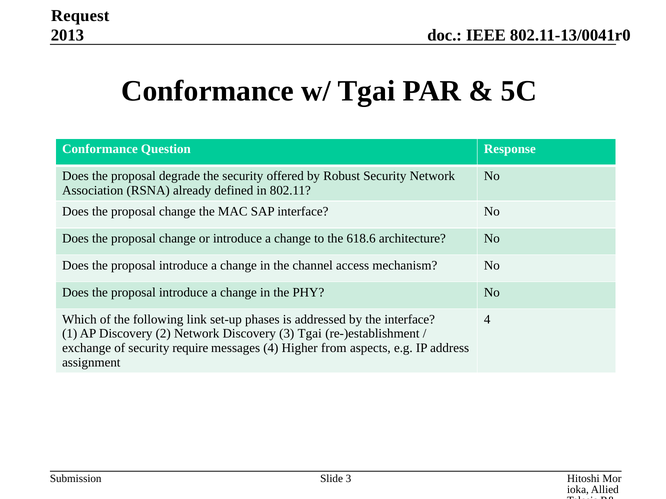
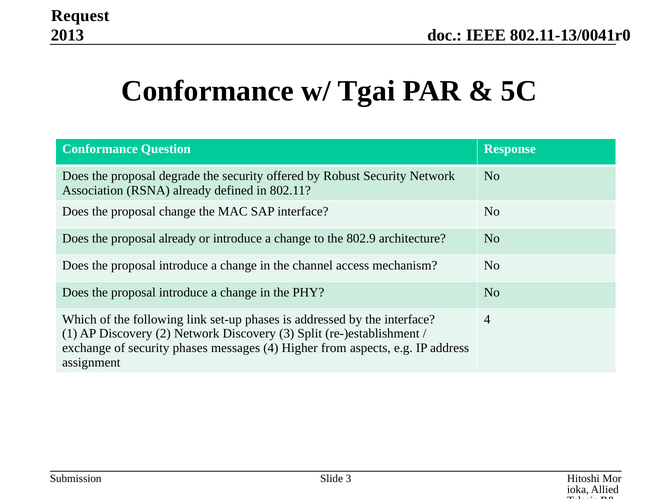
change: change -> already (177, 239)
618.6: 618.6 -> 802.9 (361, 239)
3 Tgai: Tgai -> Split (310, 334)
security require: require -> phases (190, 348)
